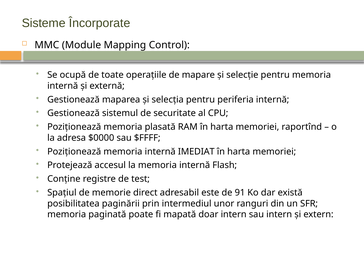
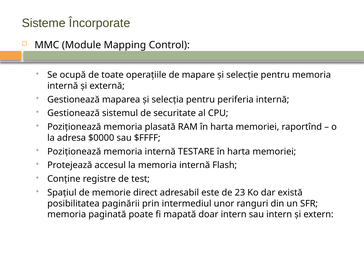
IMEDIAT: IMEDIAT -> TESTARE (196, 152)
91: 91 -> 23 (240, 193)
